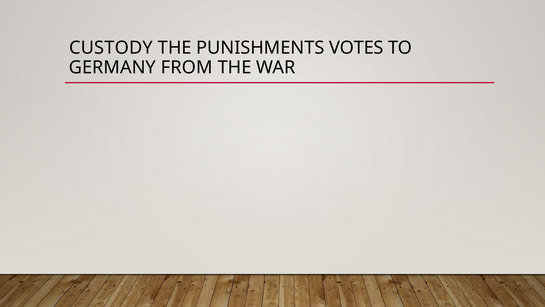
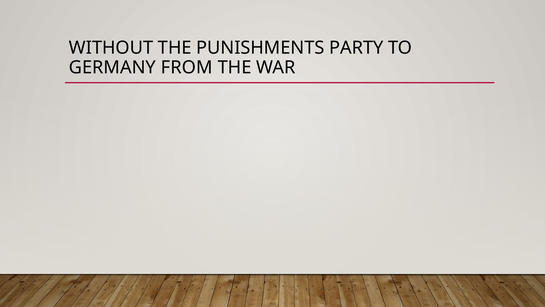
CUSTODY: CUSTODY -> WITHOUT (111, 48)
VOTES: VOTES -> PARTY (356, 48)
